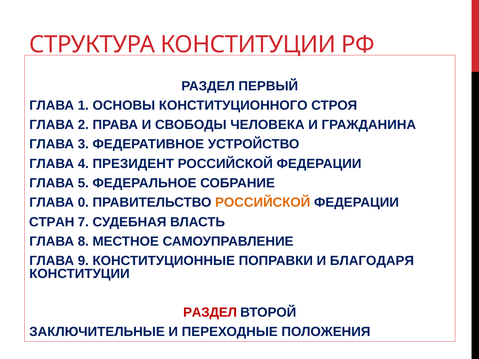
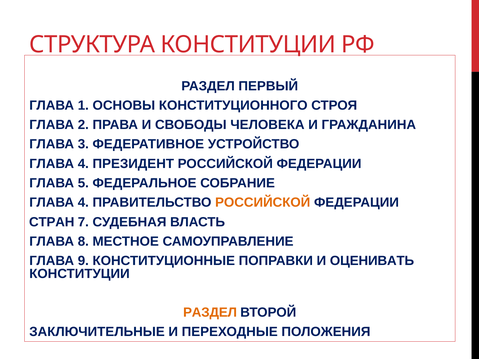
0: 0 -> 4 (83, 203)
БЛАГОДАРЯ: БЛАГОДАРЯ -> ОЦЕНИВАТЬ (372, 261)
РАЗДЕЛ colour: red -> orange (210, 313)
